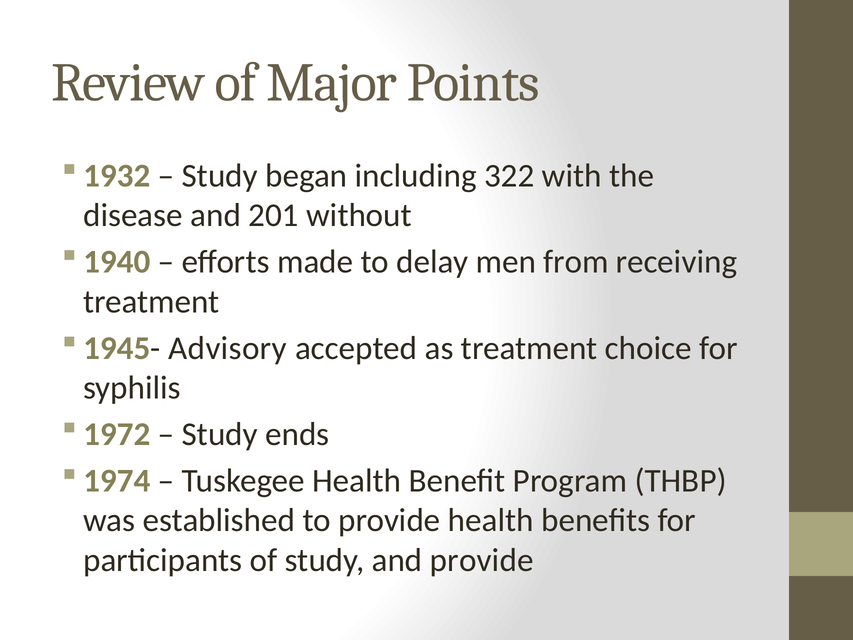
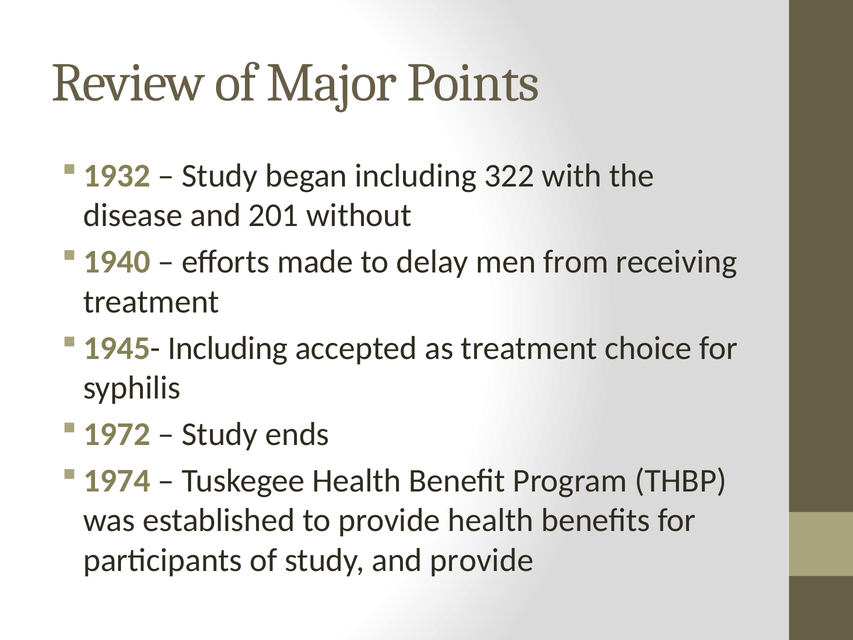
1945- Advisory: Advisory -> Including (228, 348)
